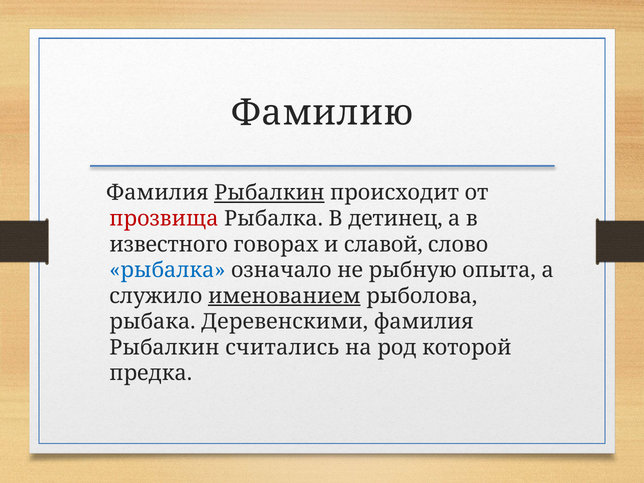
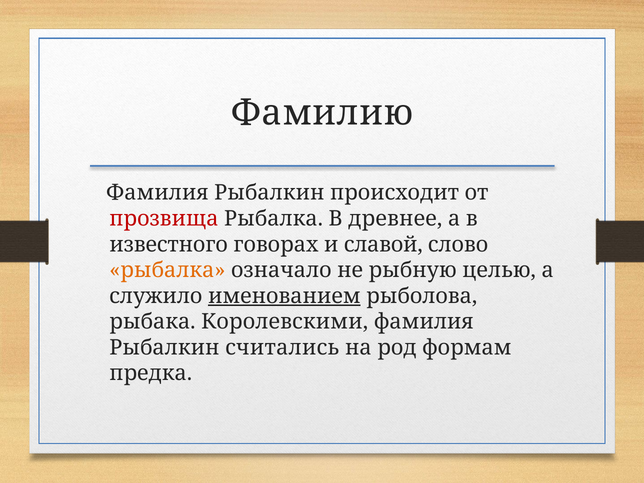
Рыбалкин underline: present -> none (269, 193)
детинец: детинец -> древнее (395, 219)
рыбалка colour: blue -> orange (167, 270)
опыта: опыта -> целью (499, 270)
Деревенскими: Деревенскими -> Королевскими (285, 322)
которой: которой -> формам (467, 347)
